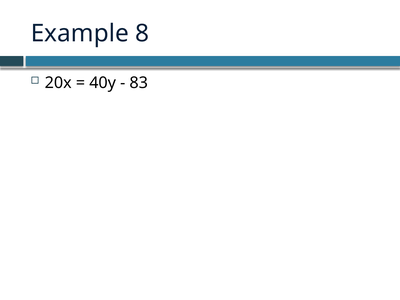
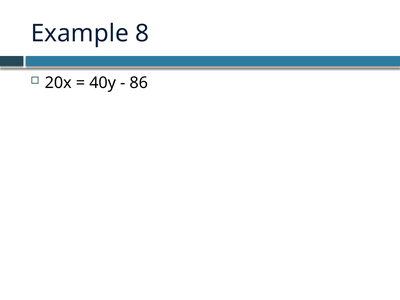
83: 83 -> 86 (139, 83)
